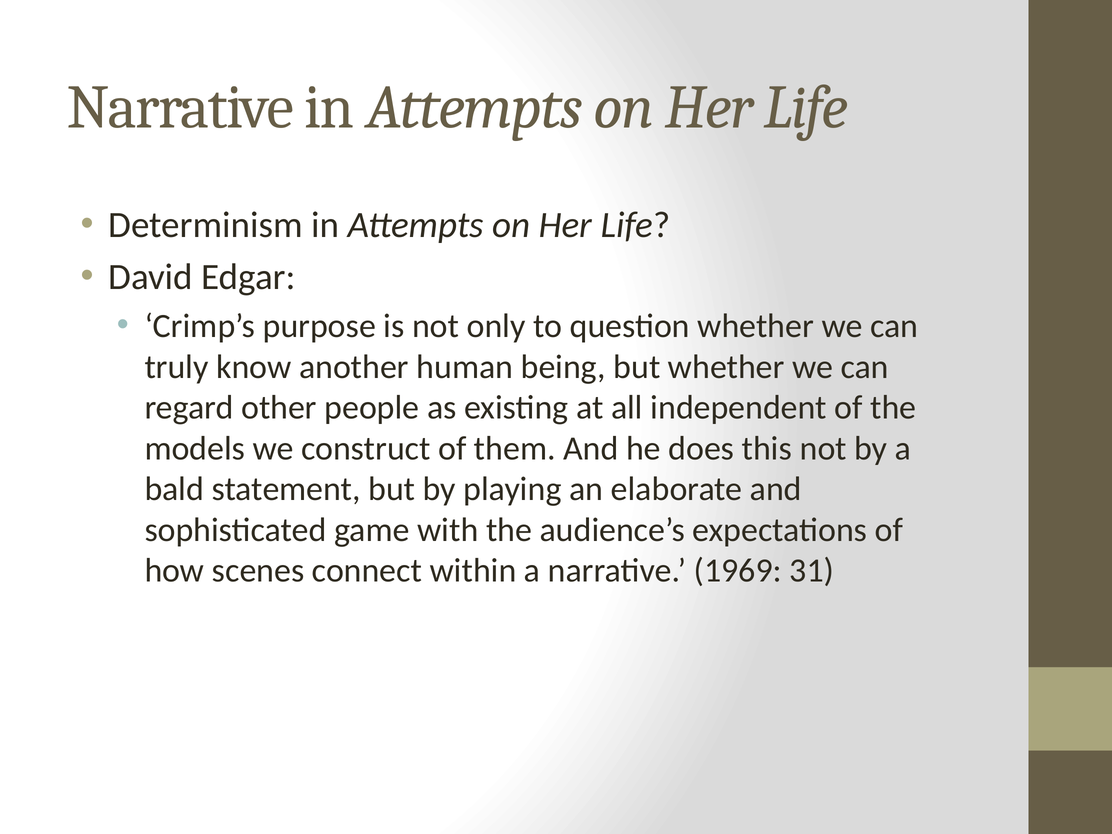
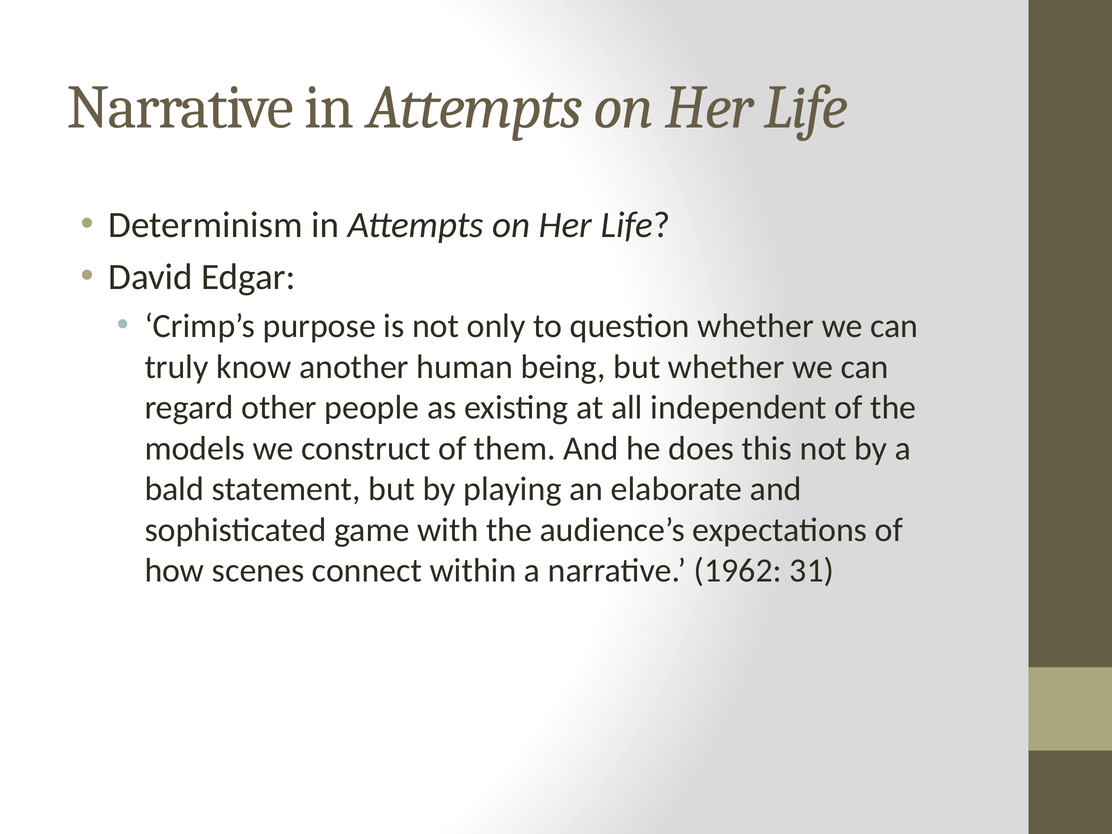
1969: 1969 -> 1962 (738, 571)
